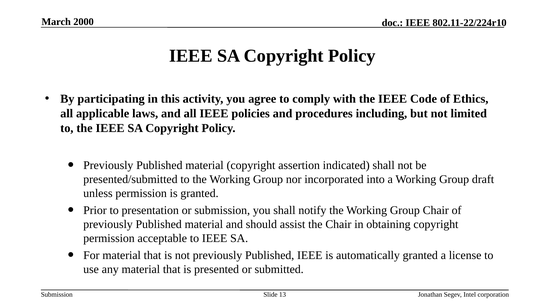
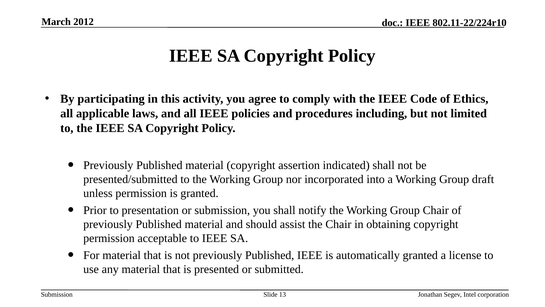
2000: 2000 -> 2012 (84, 22)
